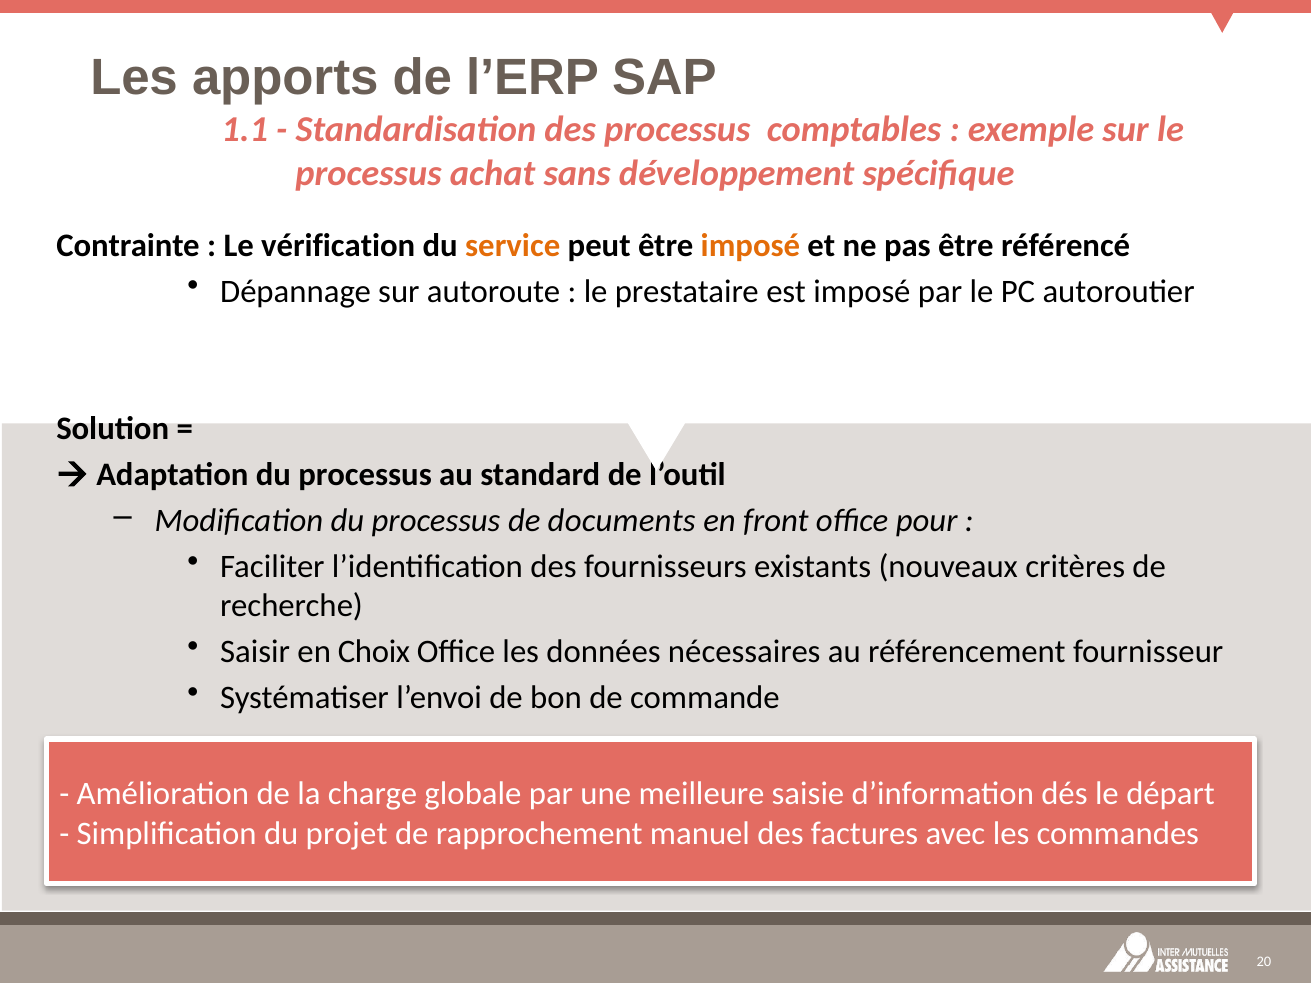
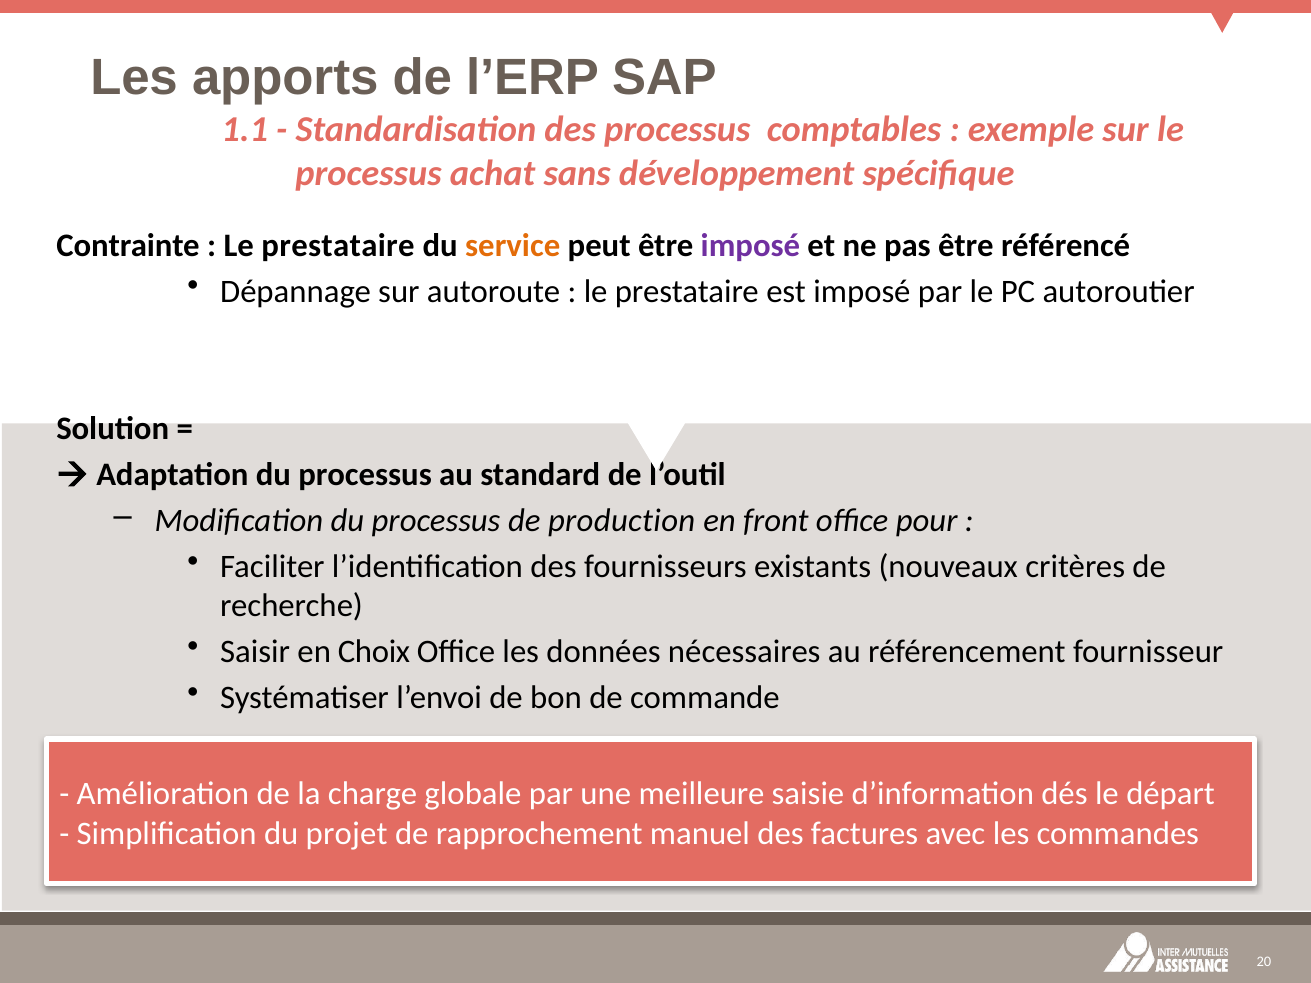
vérification: vérification -> prestataire (338, 246)
imposé colour: orange -> purple (750, 246)
documents: documents -> production (622, 521)
